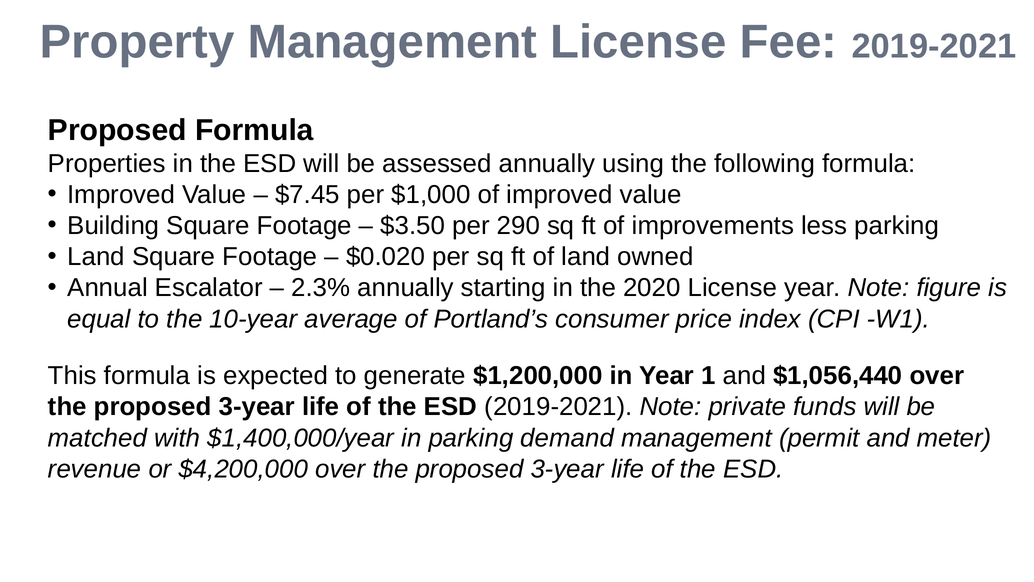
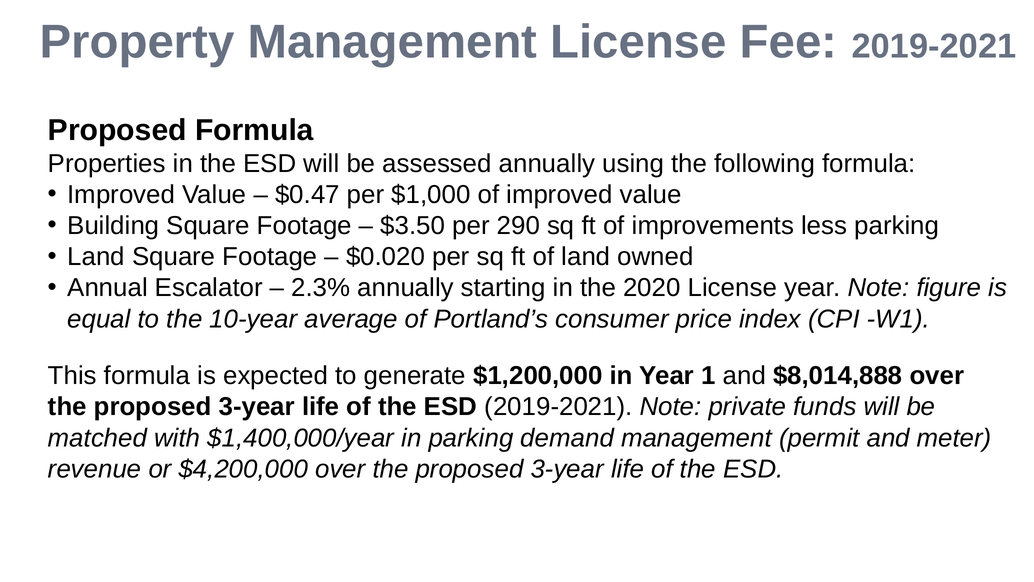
$7.45: $7.45 -> $0.47 (307, 195)
$1,056,440: $1,056,440 -> $8,014,888 (838, 376)
